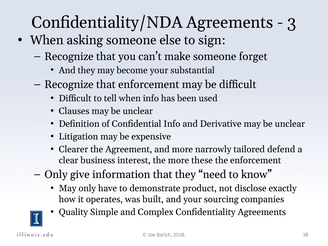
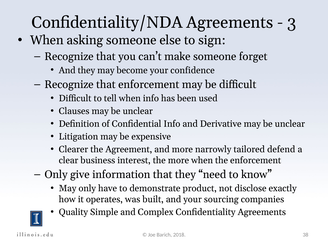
substantial: substantial -> confidence (193, 70)
more these: these -> when (202, 160)
